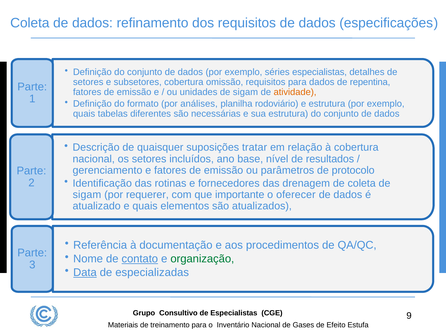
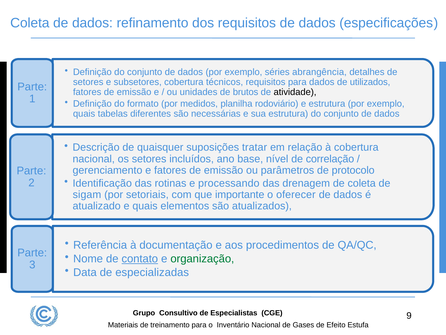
séries especialistas: especialistas -> abrangência (319, 72)
omissão: omissão -> técnicos (225, 82)
repentina: repentina -> utilizados (370, 82)
unidades de sigam: sigam -> brutos (246, 92)
atividade colour: orange -> black (295, 92)
análises: análises -> medidos (199, 104)
resultados: resultados -> correlação (330, 159)
fornecedores: fornecedores -> processando (229, 183)
requerer: requerer -> setoriais (147, 194)
Data underline: present -> none (85, 272)
